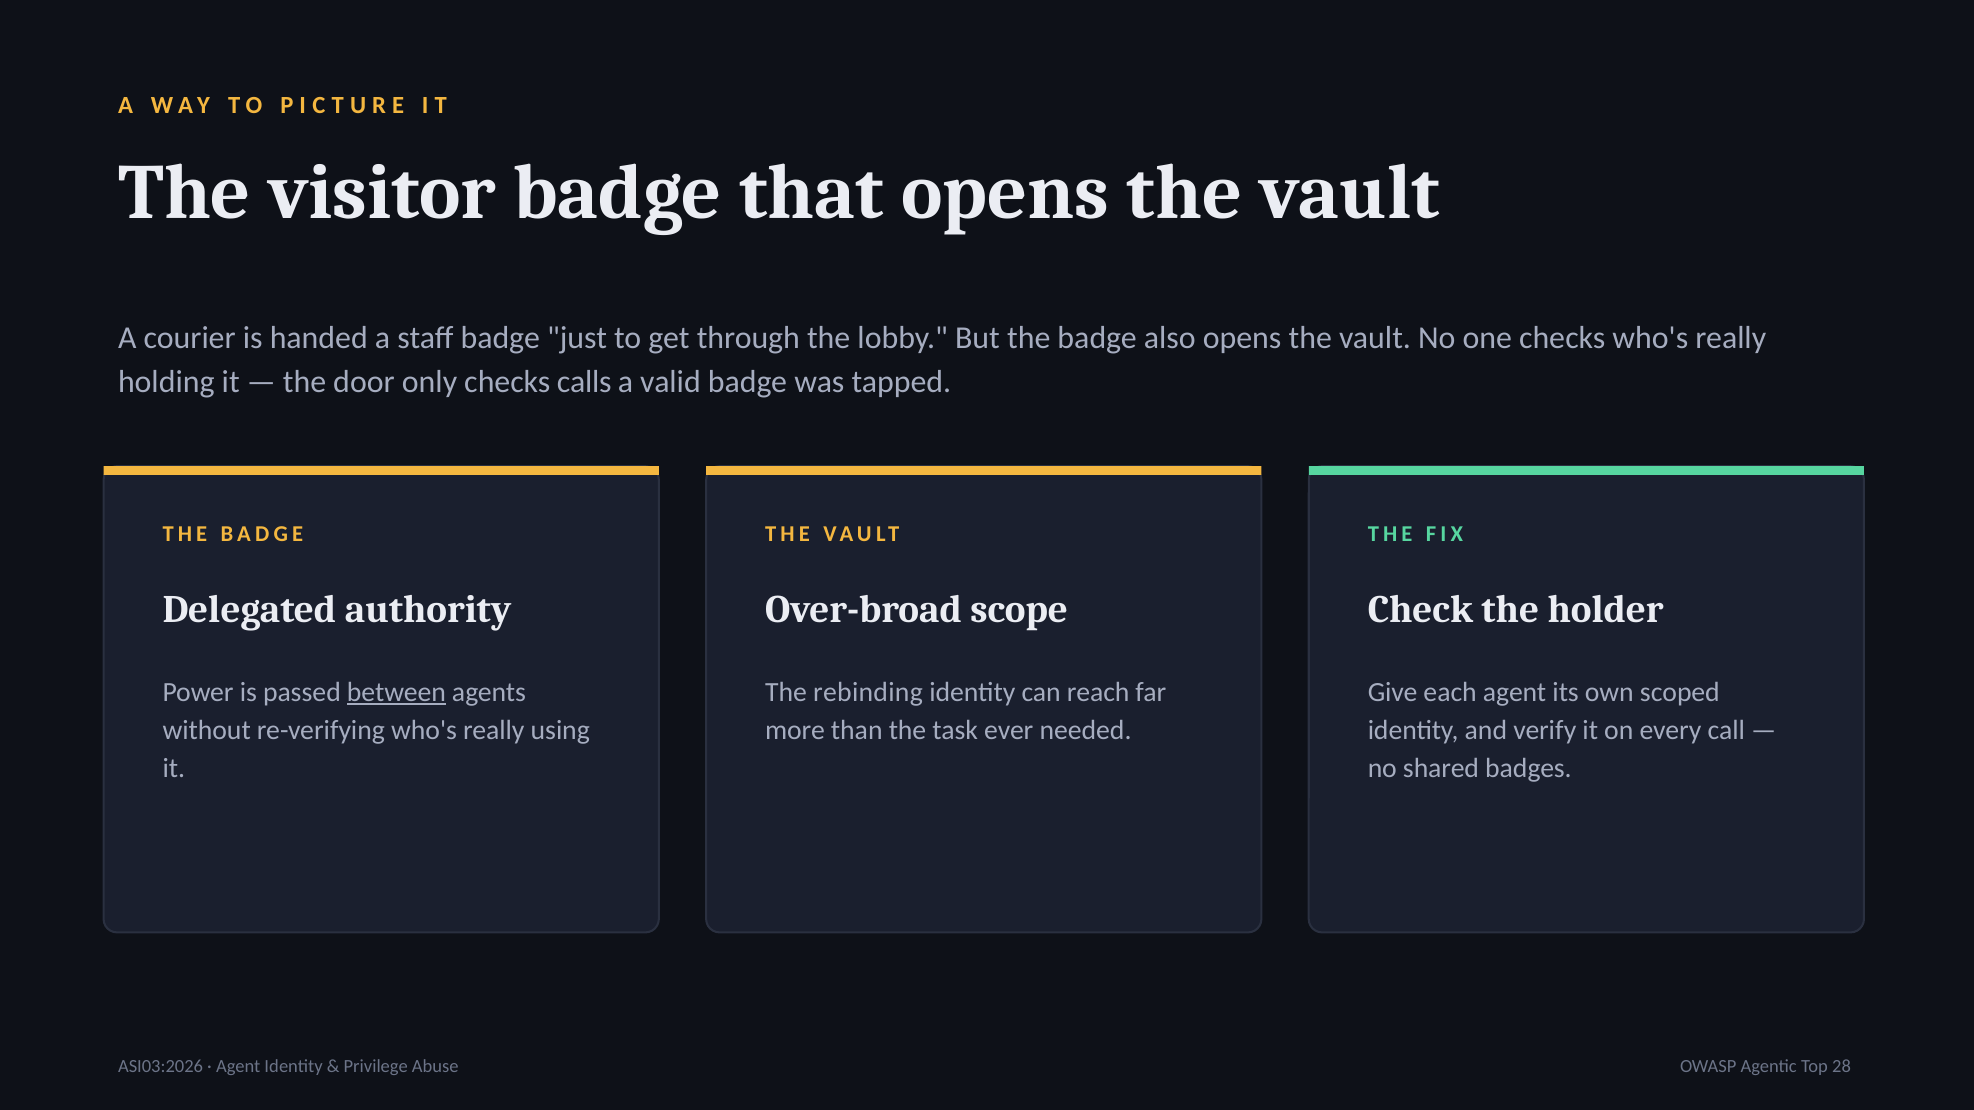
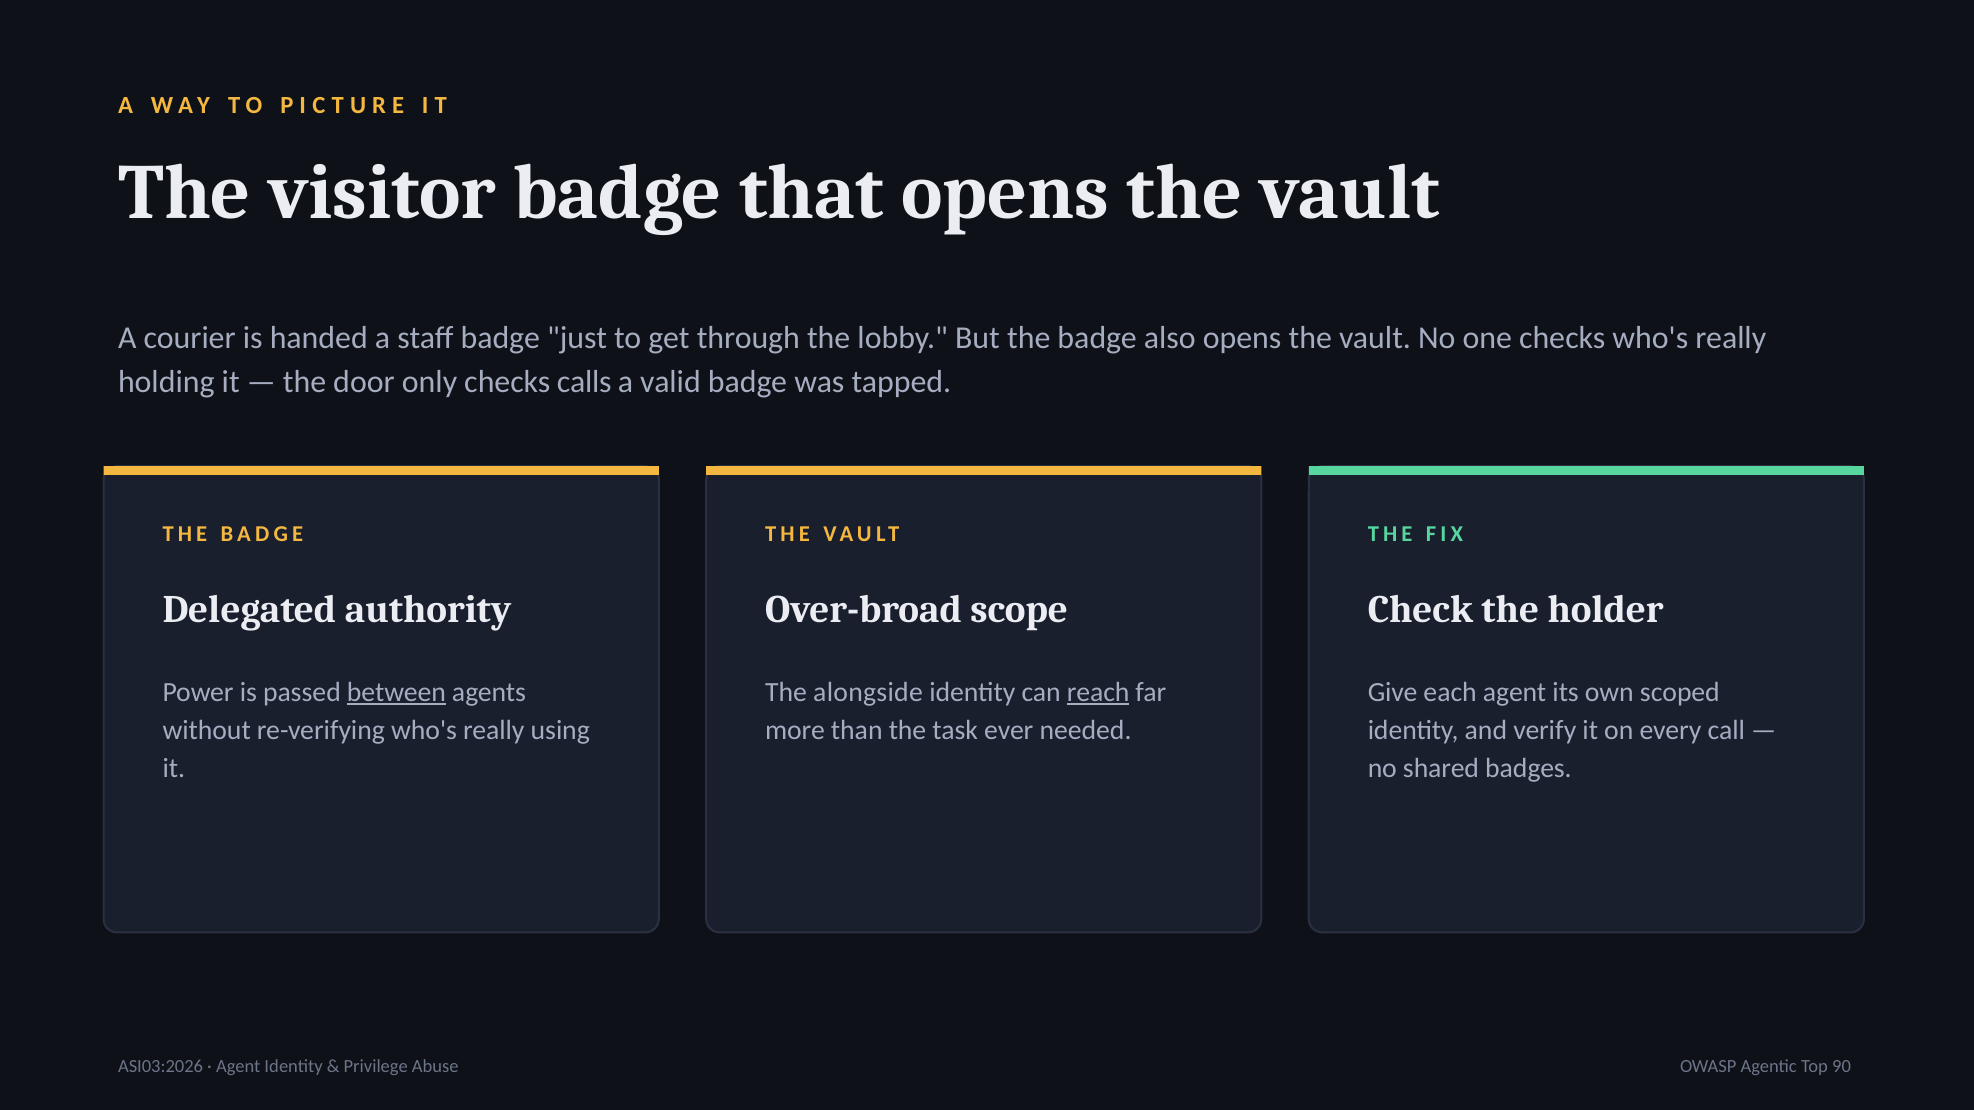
rebinding: rebinding -> alongside (868, 693)
reach underline: none -> present (1098, 693)
28: 28 -> 90 (1842, 1067)
